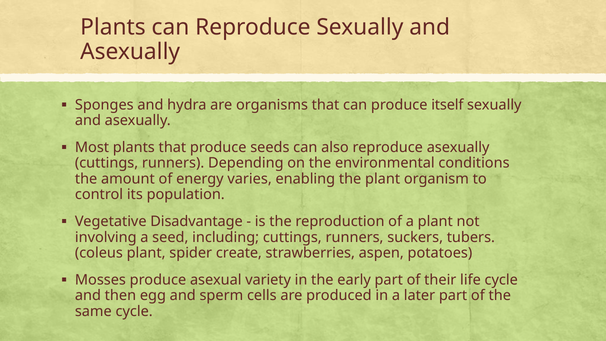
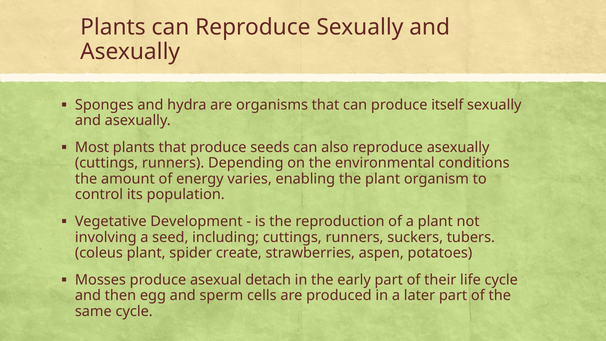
Disadvantage: Disadvantage -> Development (196, 222)
variety: variety -> detach (268, 280)
